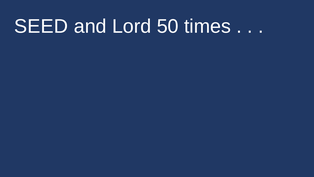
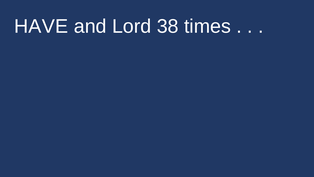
SEED: SEED -> HAVE (41, 26)
50: 50 -> 38 (168, 26)
